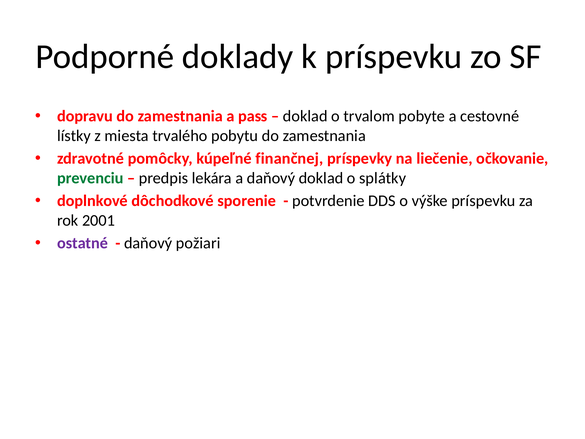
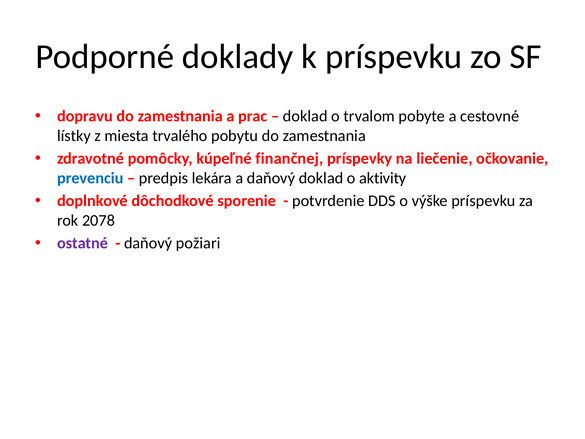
pass: pass -> prac (253, 116)
prevenciu colour: green -> blue (90, 178)
splátky: splátky -> aktivity (383, 178)
2001: 2001 -> 2078 (99, 220)
